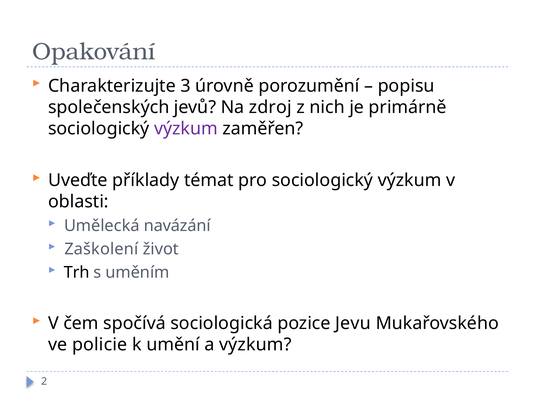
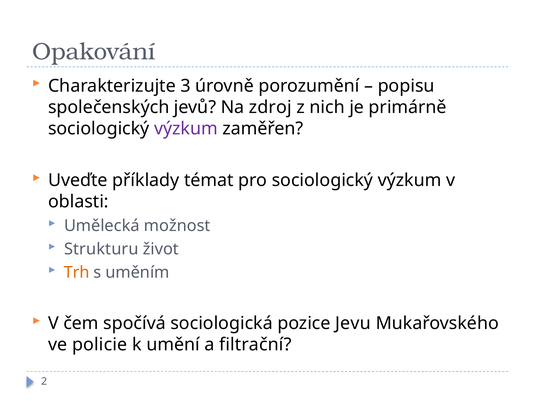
navázání: navázání -> možnost (177, 226)
Zaškolení: Zaškolení -> Strukturu (101, 249)
Trh colour: black -> orange (77, 273)
a výzkum: výzkum -> filtrační (255, 345)
